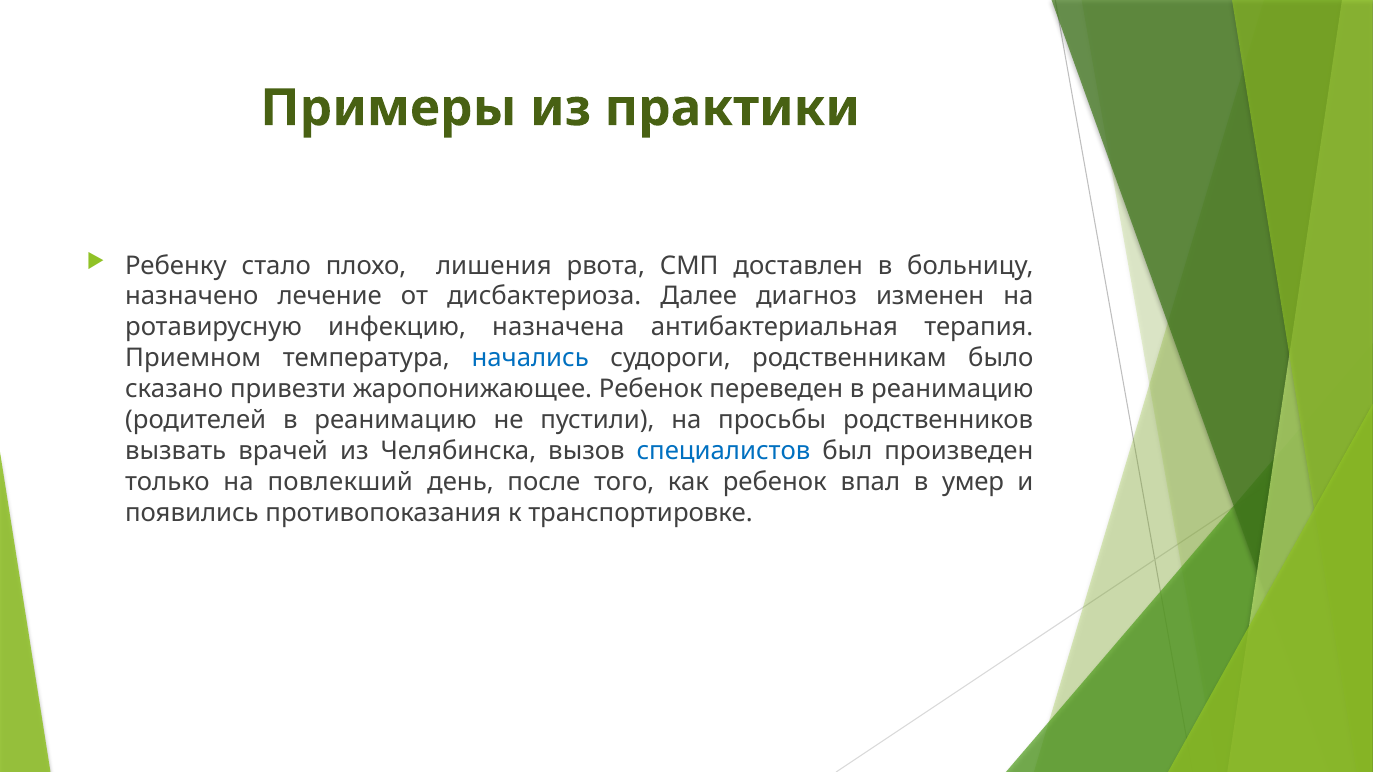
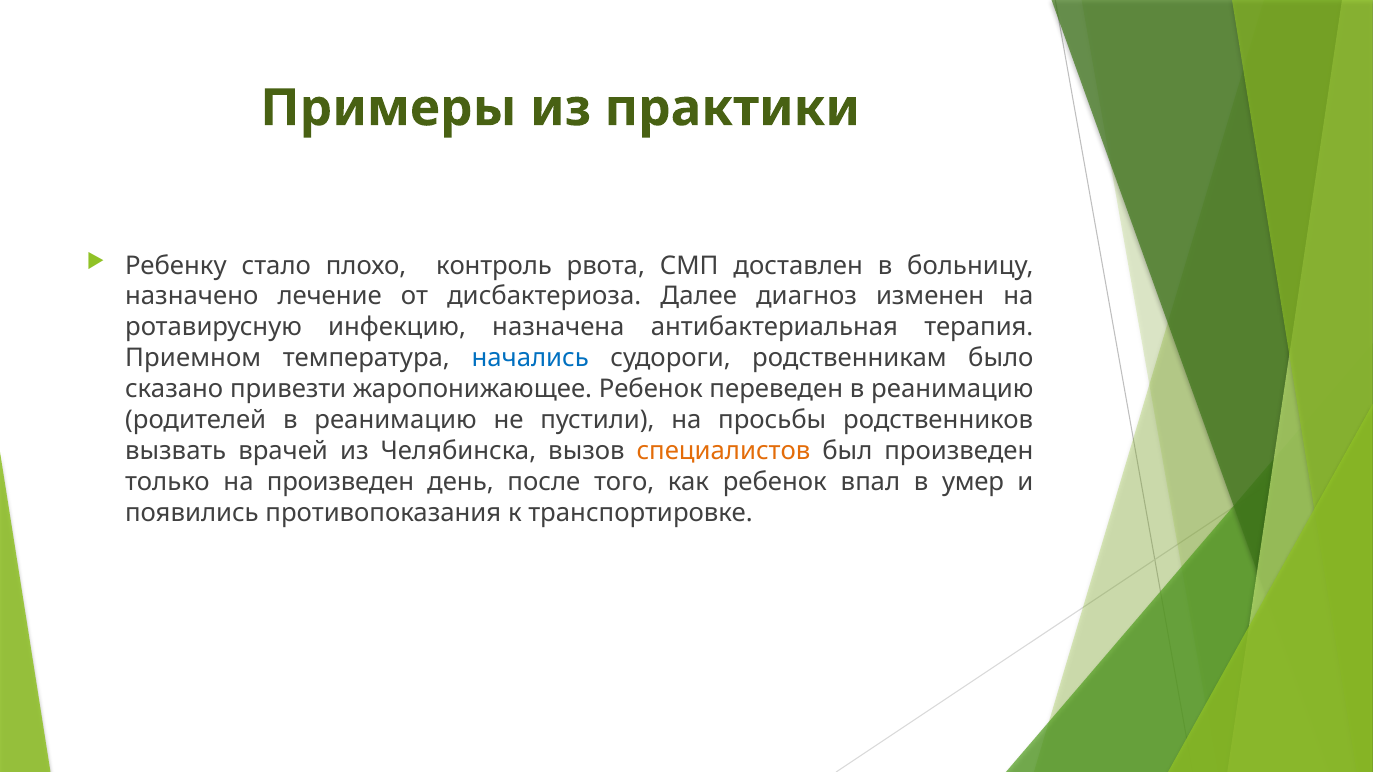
лишения: лишения -> контроль (494, 266)
специалистов colour: blue -> orange (724, 451)
на повлекший: повлекший -> произведен (341, 482)
